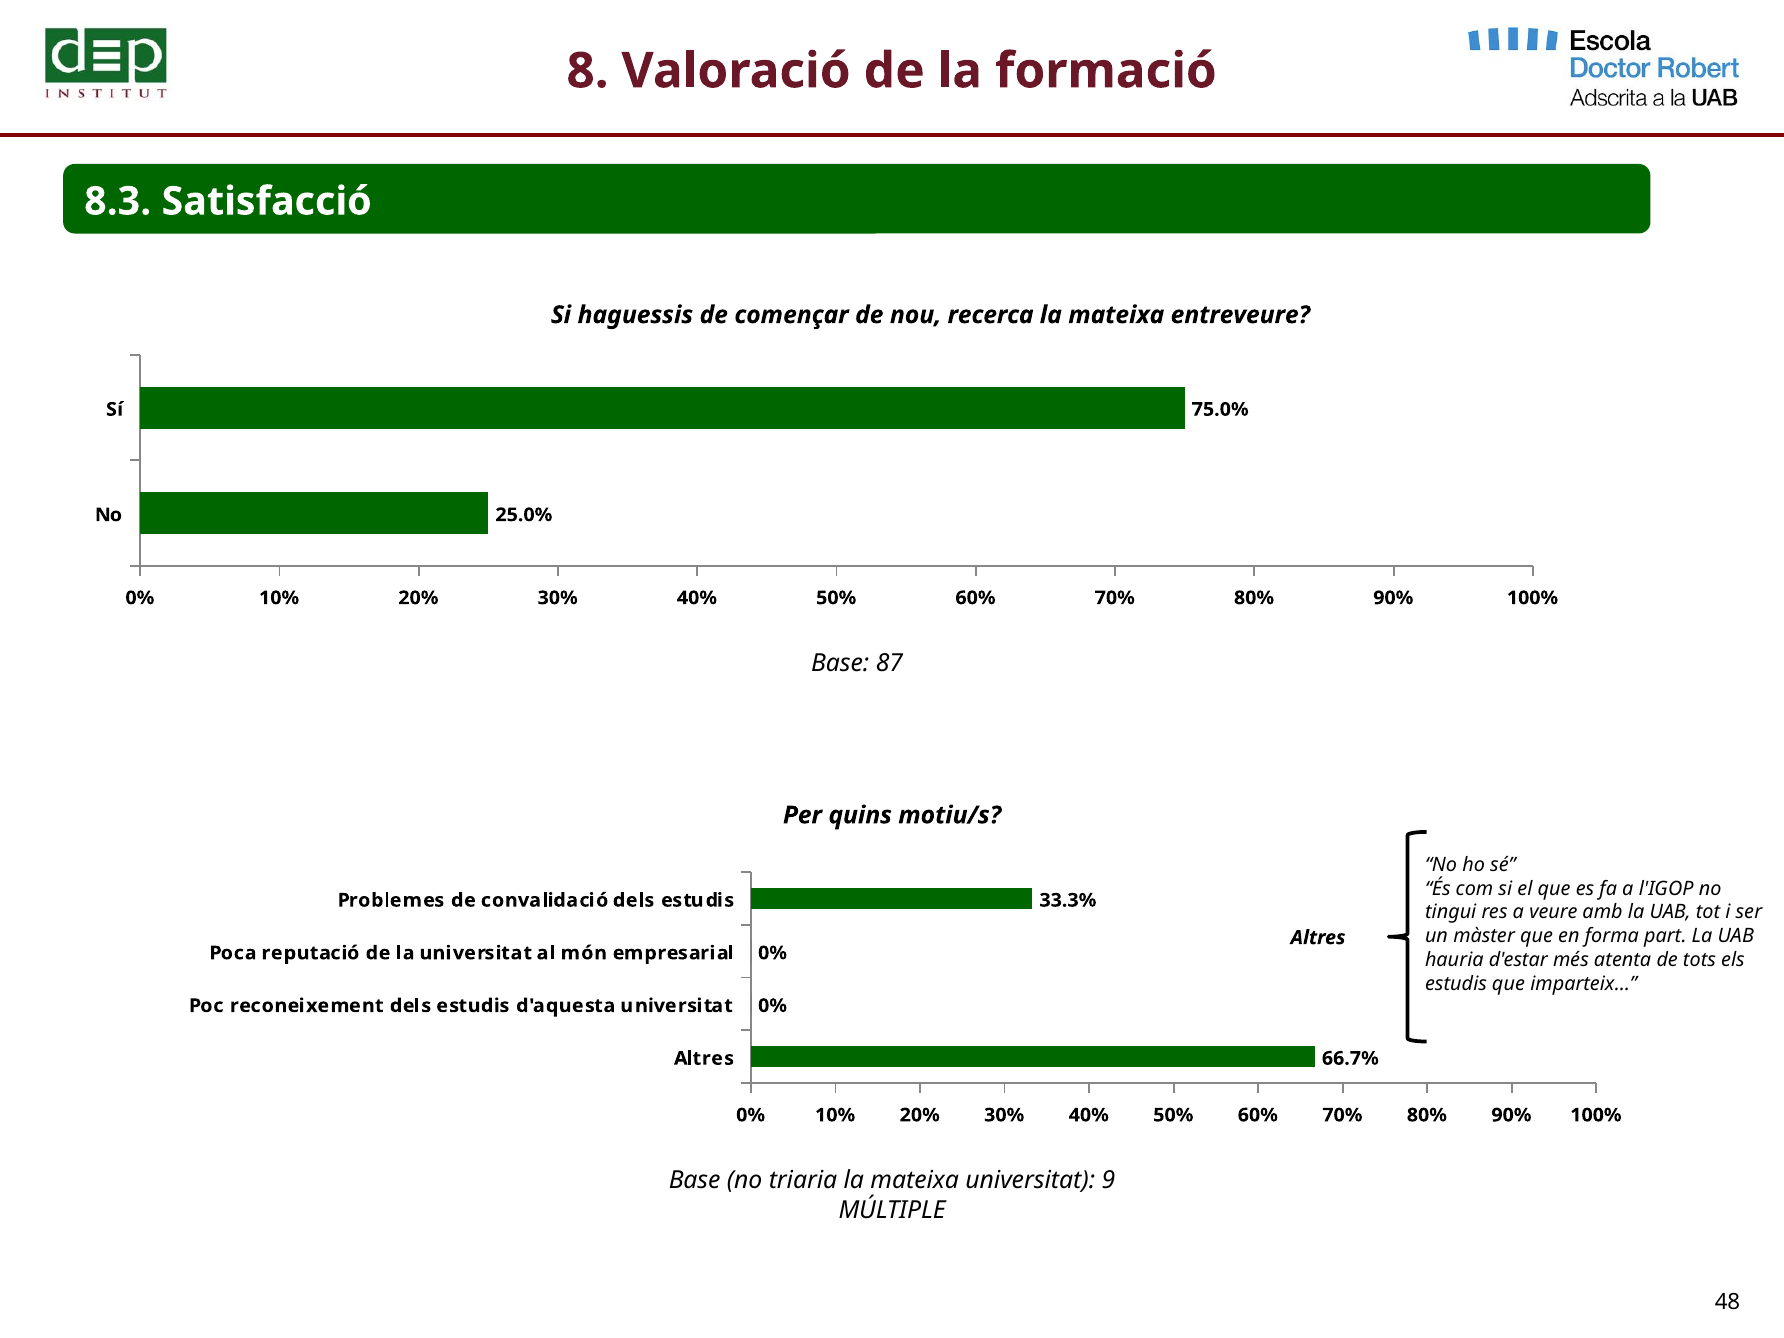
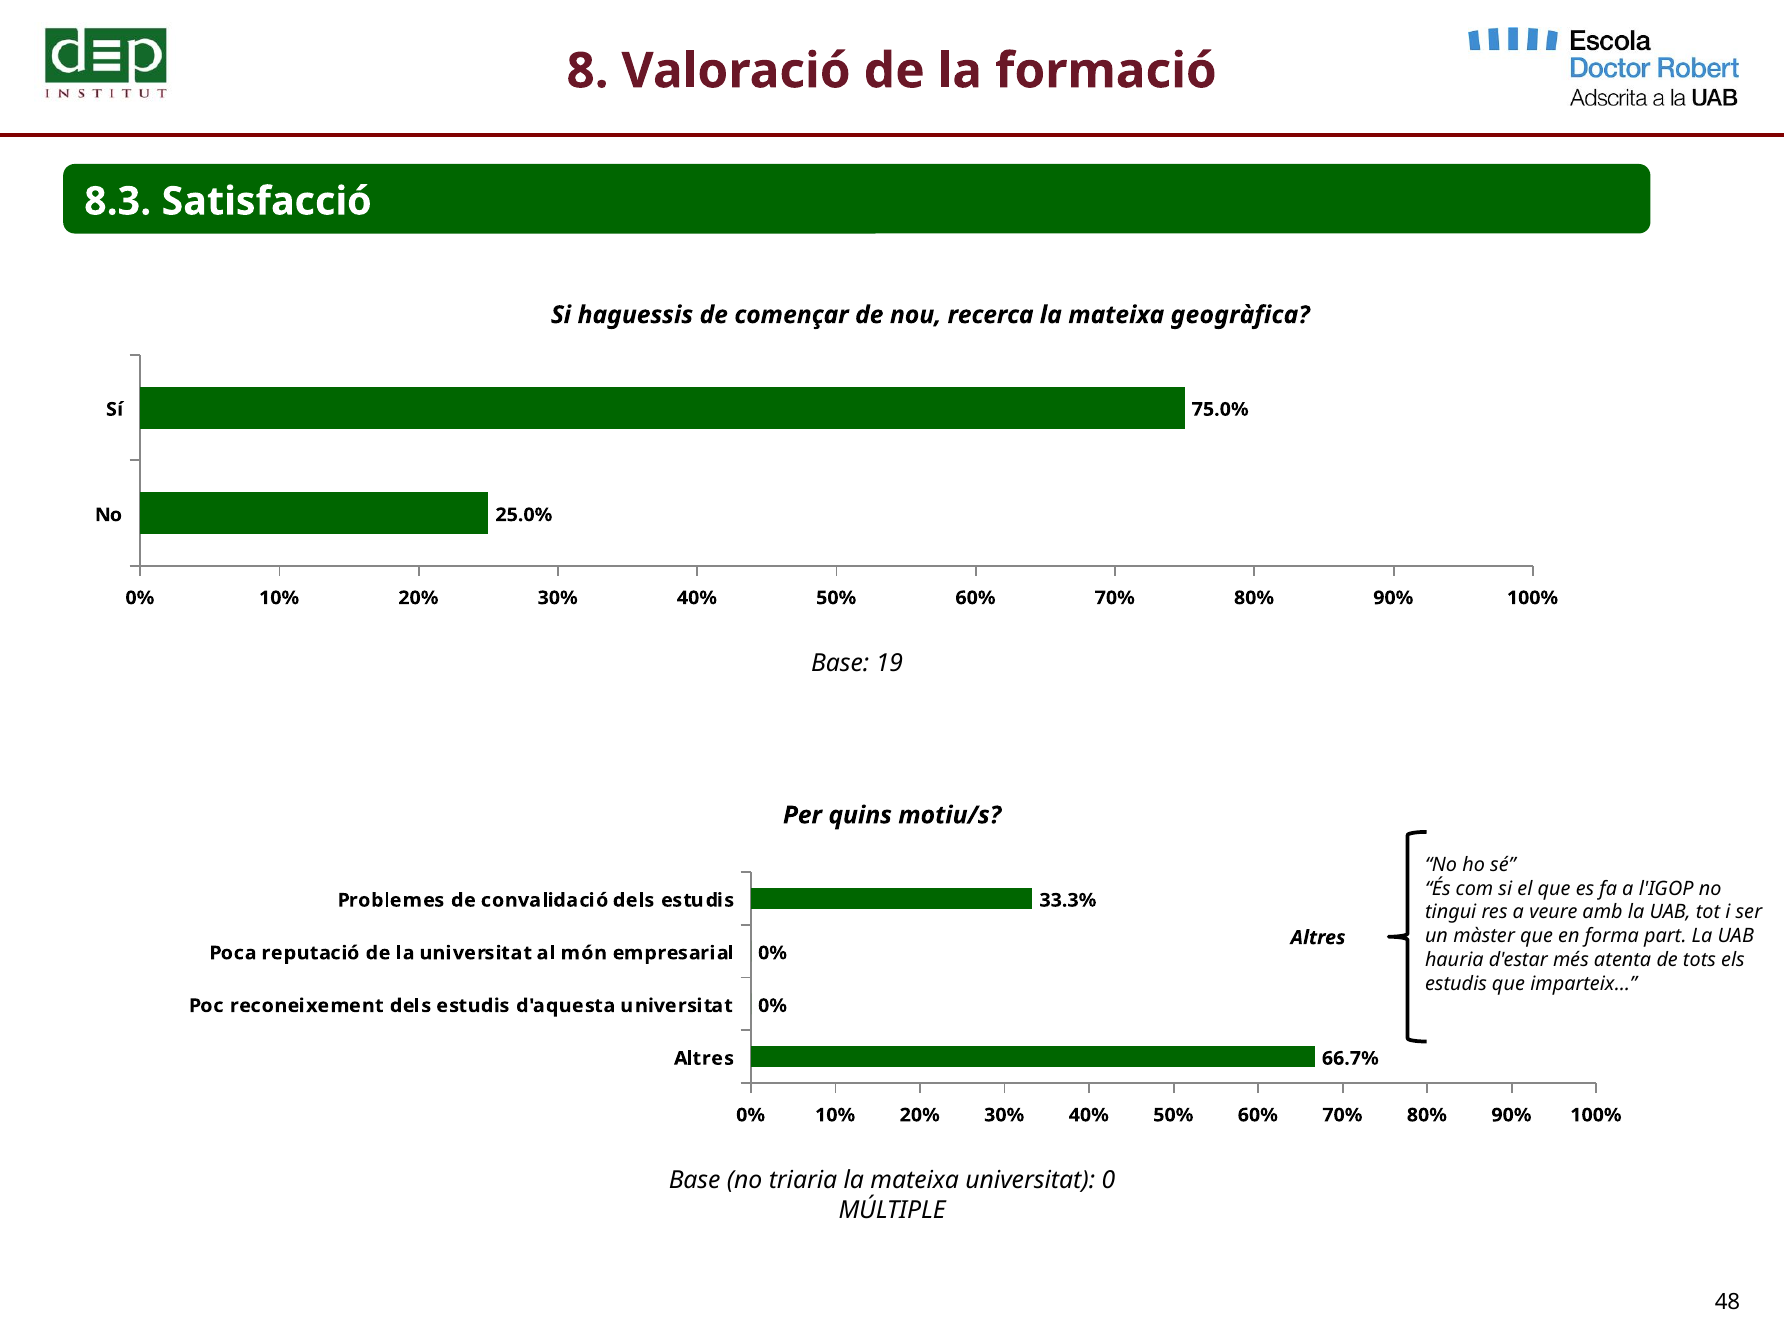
entreveure: entreveure -> geogràfica (1240, 315)
87: 87 -> 19 (889, 663)
9: 9 -> 0 (1108, 1180)
